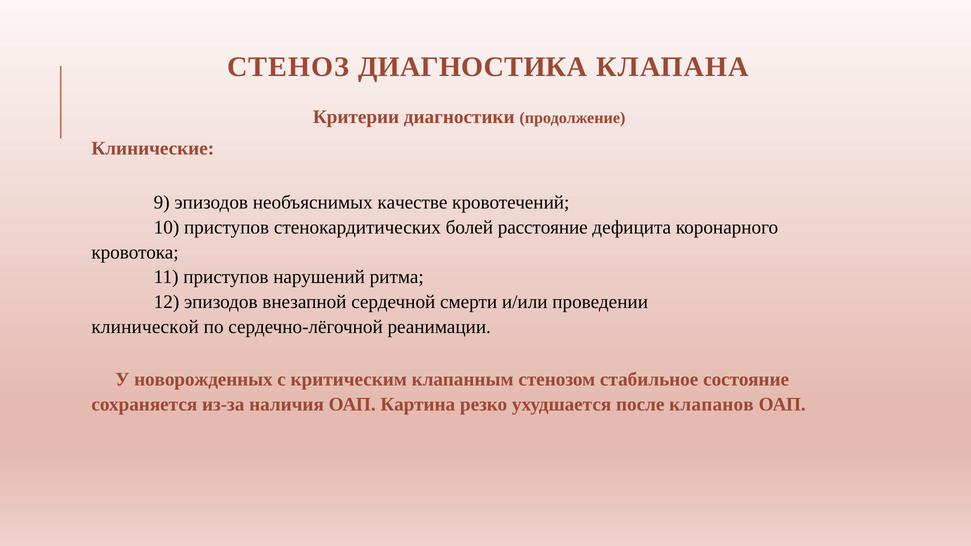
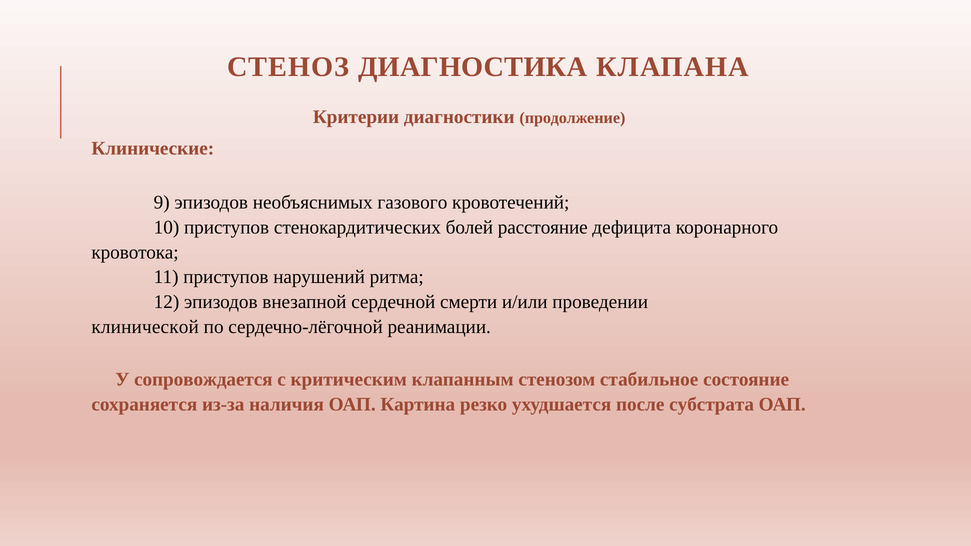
качестве: качестве -> газового (412, 203)
новорожденных: новорожденных -> сопровождается (203, 379)
клапанов: клапанов -> субстрата (712, 404)
